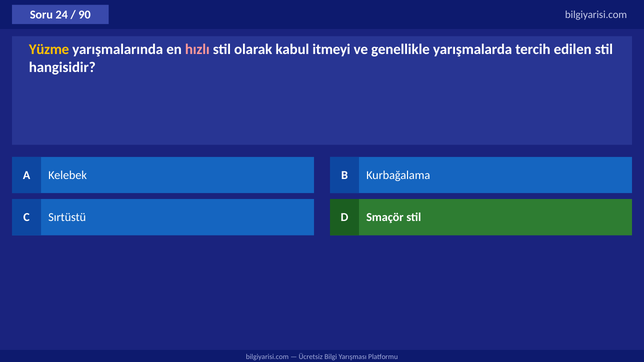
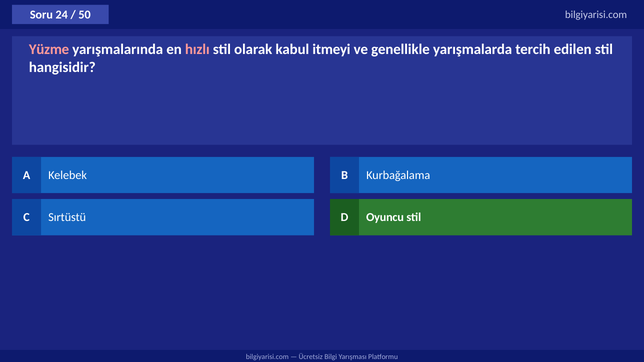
90: 90 -> 50 (85, 15)
Yüzme colour: yellow -> pink (49, 50)
Smaçör: Smaçör -> Oyuncu (385, 217)
